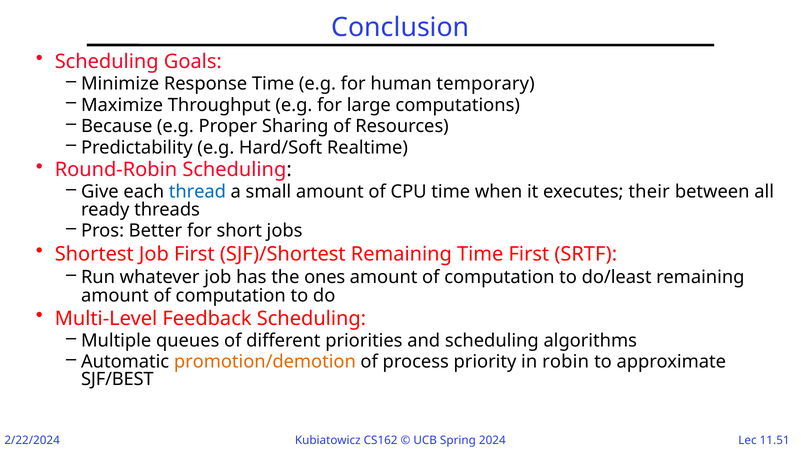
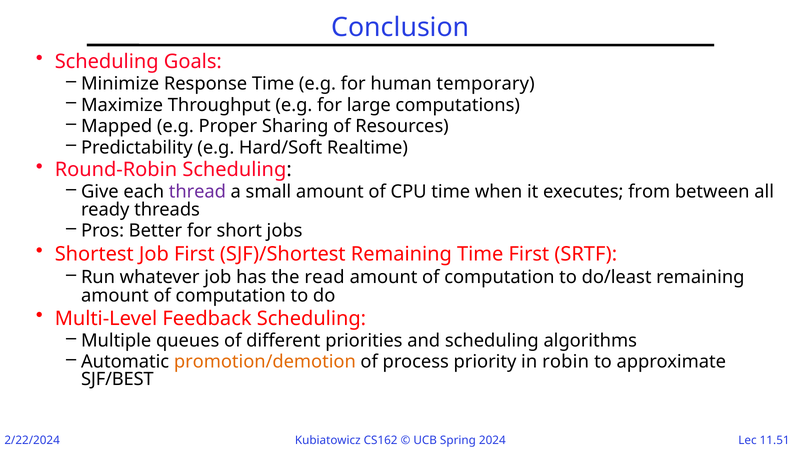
Because: Because -> Mapped (117, 126)
thread colour: blue -> purple (197, 192)
their: their -> from (649, 192)
ones: ones -> read (325, 278)
